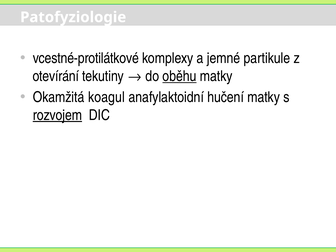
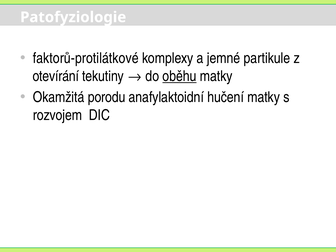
vcestné-protilátkové: vcestné-protilátkové -> faktorů-protilátkové (86, 58)
koagul: koagul -> porodu (107, 97)
rozvojem underline: present -> none (57, 115)
